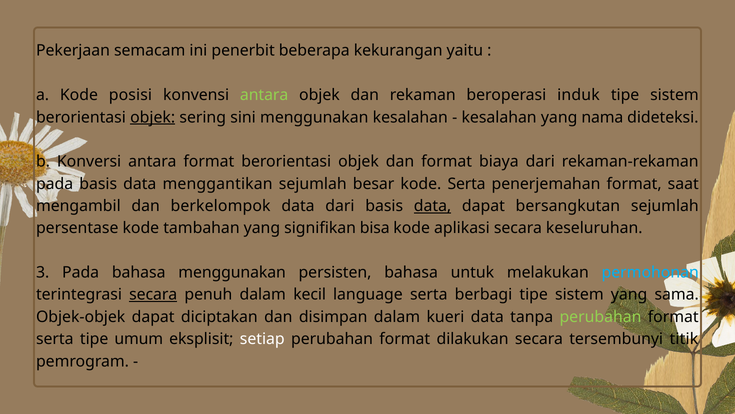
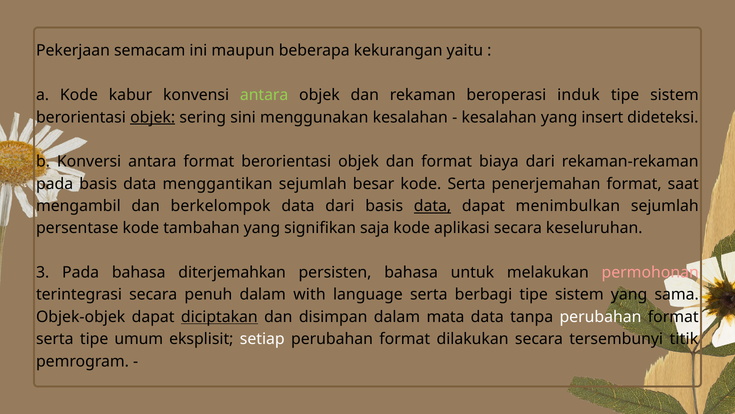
penerbit: penerbit -> maupun (243, 51)
posisi: posisi -> kabur (130, 95)
nama: nama -> insert (602, 117)
bersangkutan: bersangkutan -> menimbulkan (568, 206)
bisa: bisa -> saja (375, 228)
bahasa menggunakan: menggunakan -> diterjemahkan (232, 272)
permohonan colour: light blue -> pink (650, 272)
secara underline: present -> none (153, 294)
kecil: kecil -> with (310, 294)
diciptakan underline: none -> present (219, 317)
kueri: kueri -> mata (445, 317)
perubahan colour: light green -> white (600, 317)
